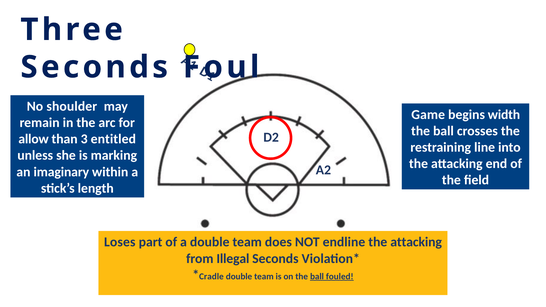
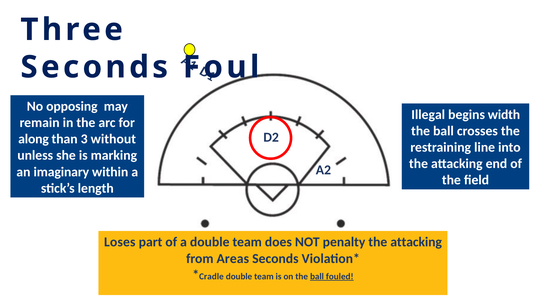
shoulder: shoulder -> opposing (72, 106)
Game: Game -> Illegal (428, 115)
allow: allow -> along (34, 139)
entitled: entitled -> without (113, 139)
endline: endline -> penalty (344, 242)
Illegal: Illegal -> Areas (233, 259)
